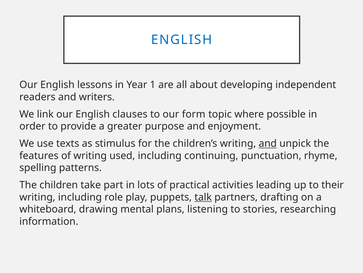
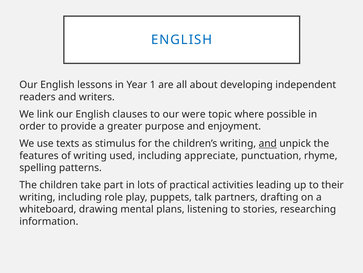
form: form -> were (194, 114)
continuing: continuing -> appreciate (211, 155)
talk underline: present -> none (203, 197)
